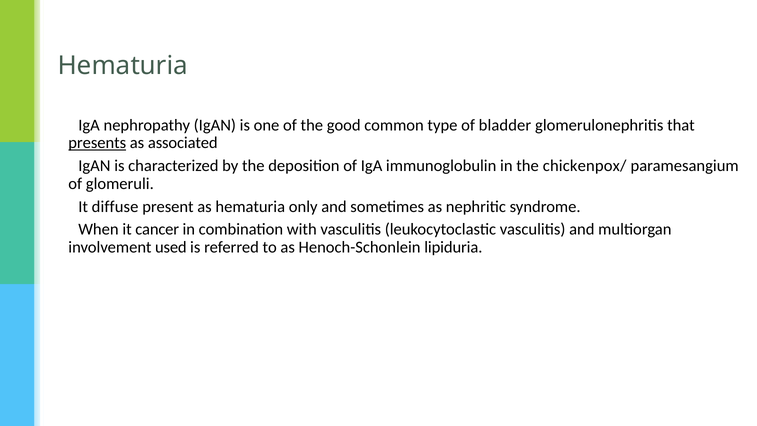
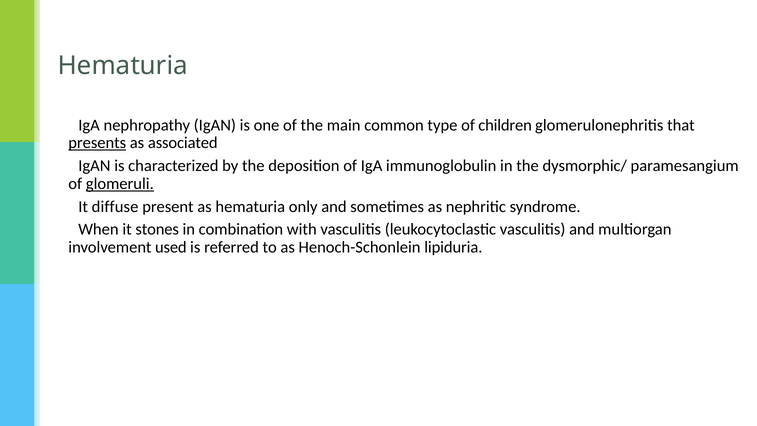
good: good -> main (344, 125)
bladder: bladder -> children (505, 125)
chickenpox/: chickenpox/ -> dysmorphic/ (585, 166)
glomeruli underline: none -> present (120, 184)
cancer: cancer -> stones (157, 229)
